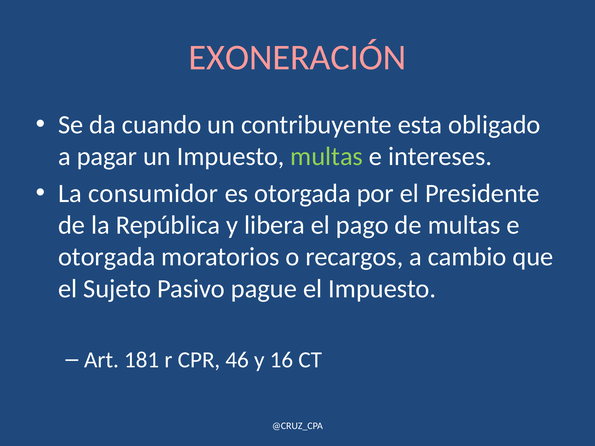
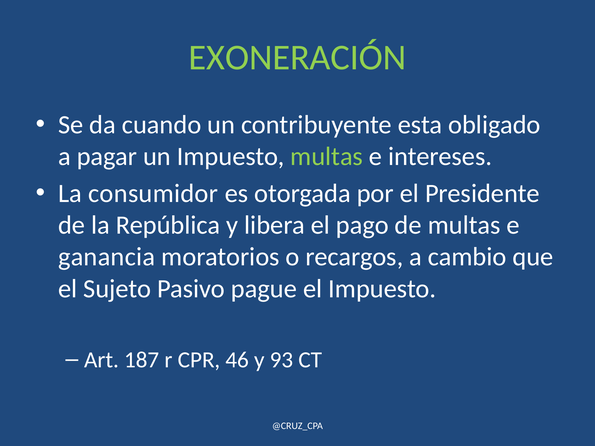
EXONERACIÓN colour: pink -> light green (297, 58)
otorgada: otorgada -> ganancia (107, 257)
181: 181 -> 187 (142, 360)
16: 16 -> 93 (282, 360)
